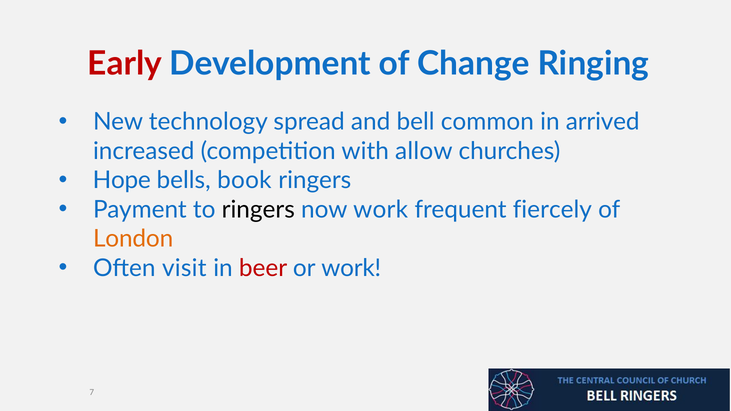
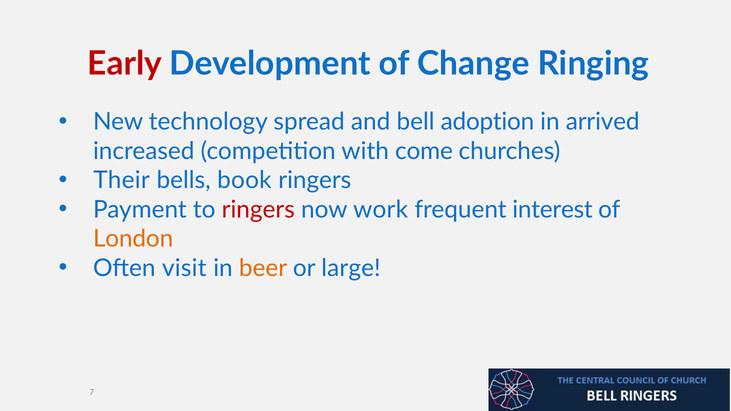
common: common -> adoption (488, 122)
allow: allow -> come (424, 151)
Hope: Hope -> Their (122, 180)
ringers colour: black -> red (258, 210)
fiercely: fiercely -> interest (552, 210)
beer colour: red -> orange (263, 268)
or work: work -> large (351, 268)
